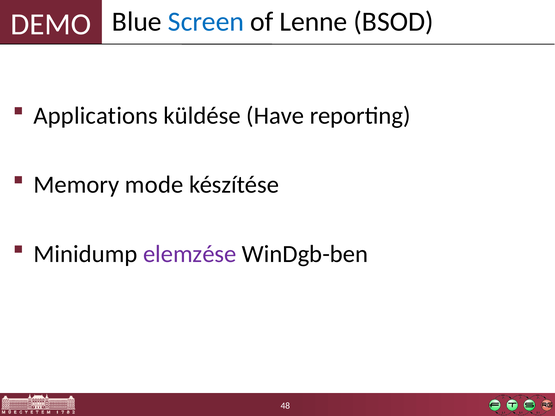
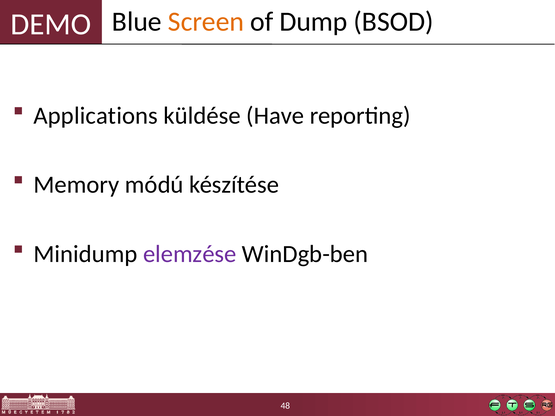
Screen colour: blue -> orange (206, 22)
Lenne: Lenne -> Dump (313, 22)
mode: mode -> módú (154, 185)
